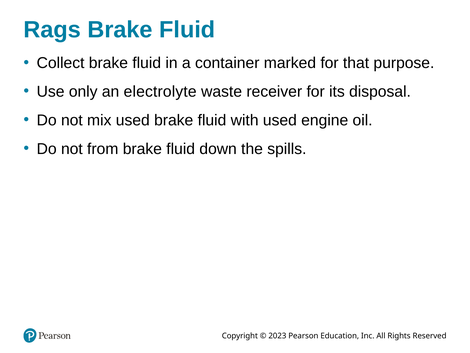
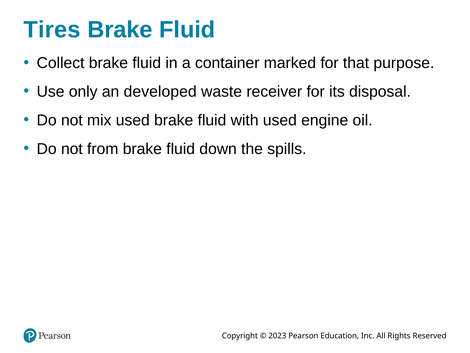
Rags: Rags -> Tires (52, 30)
electrolyte: electrolyte -> developed (160, 92)
